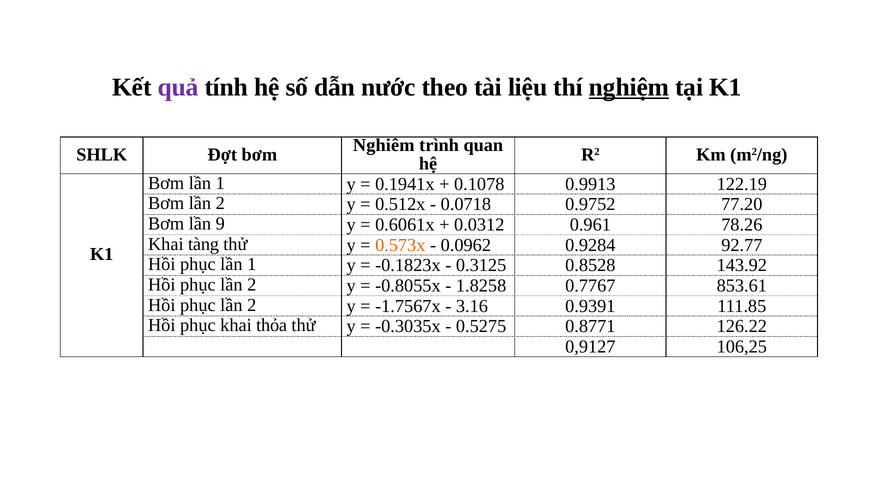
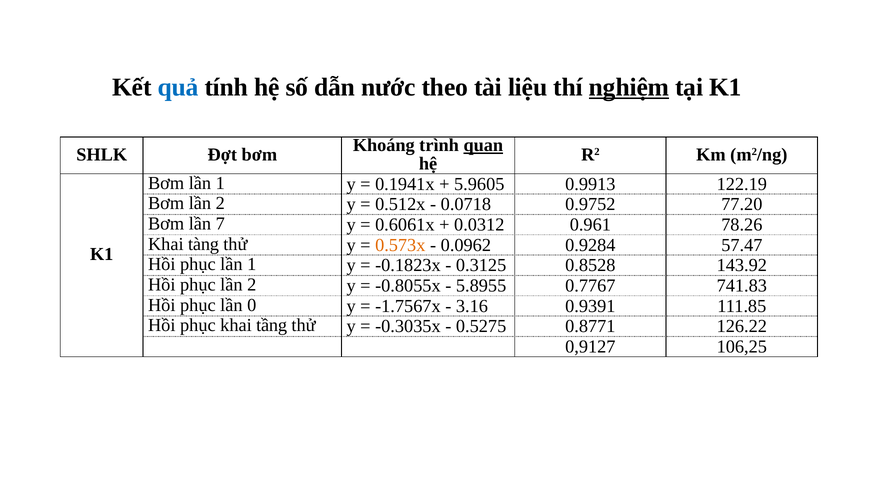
quả colour: purple -> blue (178, 87)
Nghiêm: Nghiêm -> Khoáng (384, 145)
quan underline: none -> present (483, 145)
0.1078: 0.1078 -> 5.9605 (479, 184)
9: 9 -> 7 (220, 224)
92.77: 92.77 -> 57.47 (742, 245)
1.8258: 1.8258 -> 5.8955 (481, 286)
853.61: 853.61 -> 741.83 (742, 286)
2: 2 -> 0 (252, 305)
thỏa: thỏa -> tầng (272, 325)
